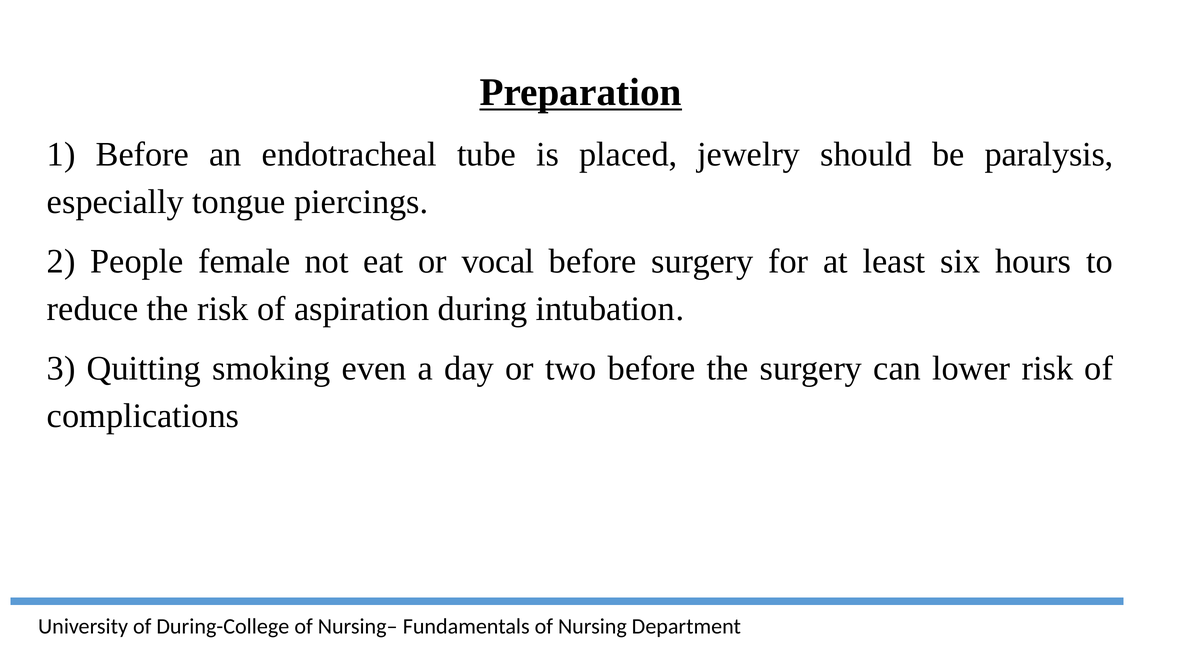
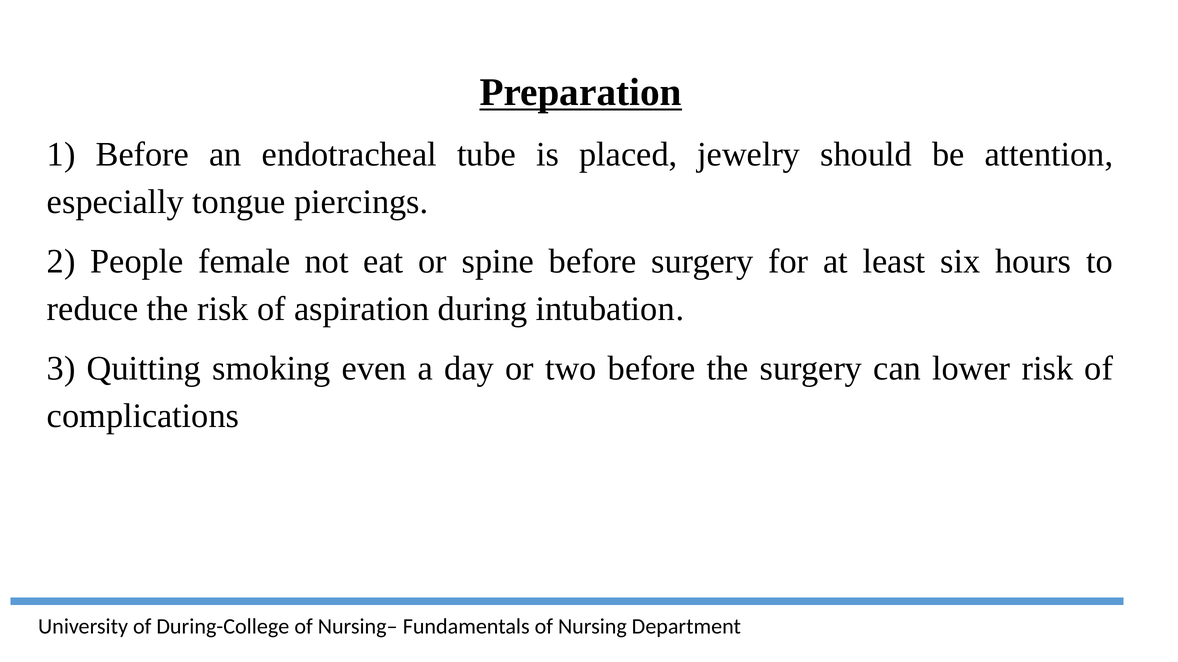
paralysis: paralysis -> attention (1049, 155)
vocal: vocal -> spine (498, 262)
